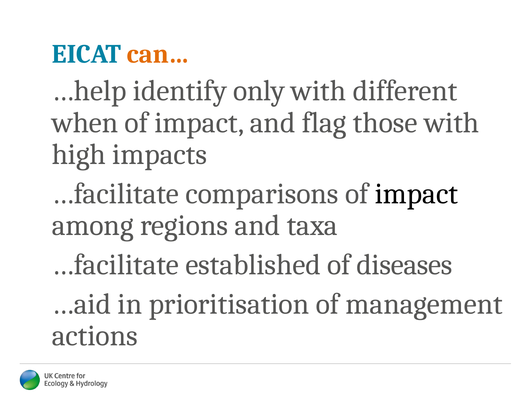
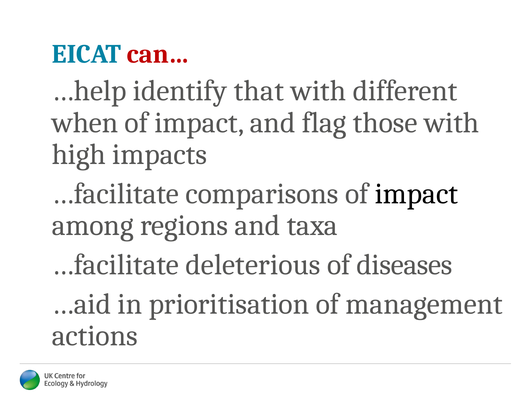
can… colour: orange -> red (158, 54)
only: only -> that (259, 91)
established: established -> deleterious (253, 265)
